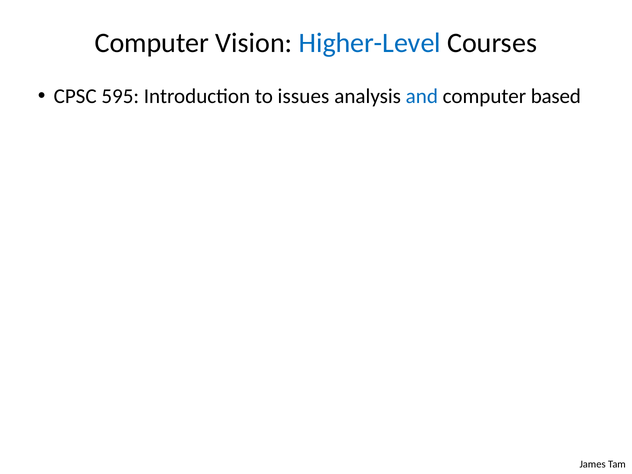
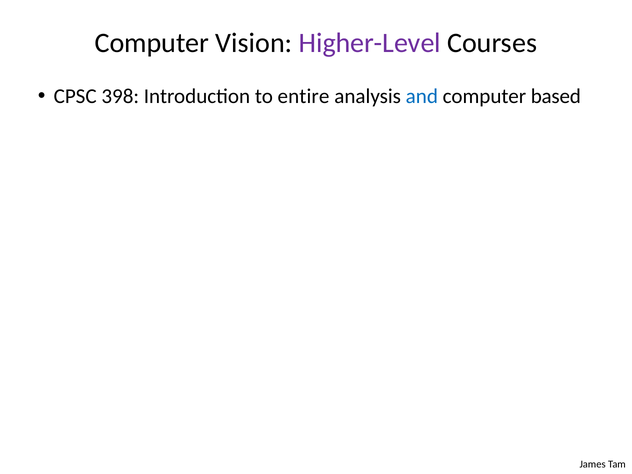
Higher-Level colour: blue -> purple (370, 43)
595: 595 -> 398 (120, 96)
issues: issues -> entire (303, 96)
